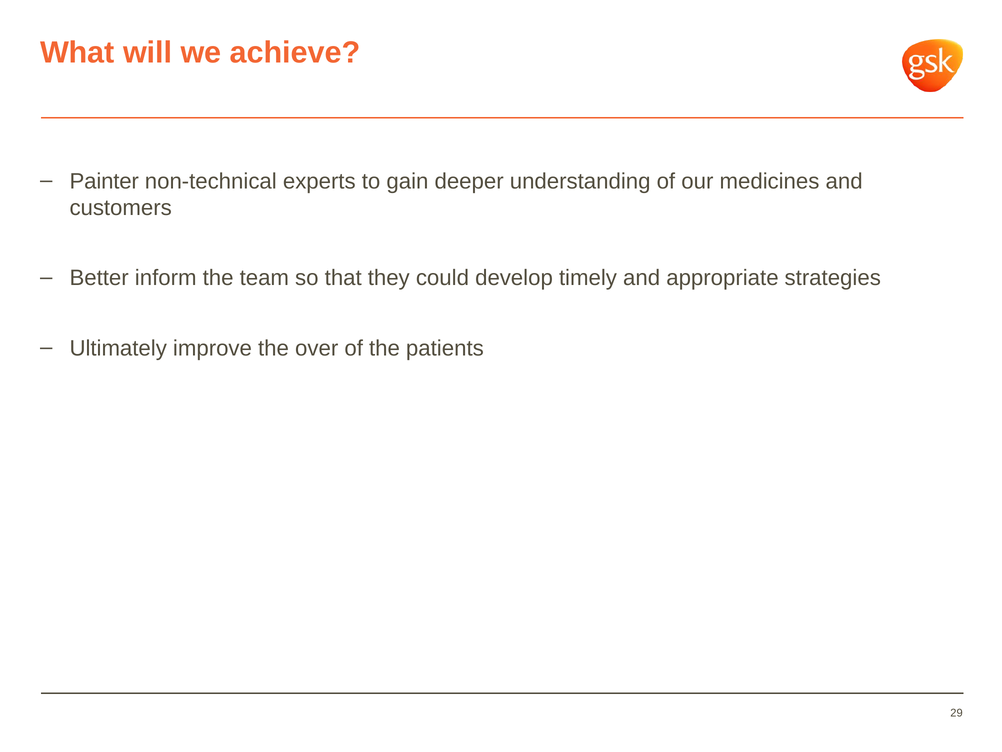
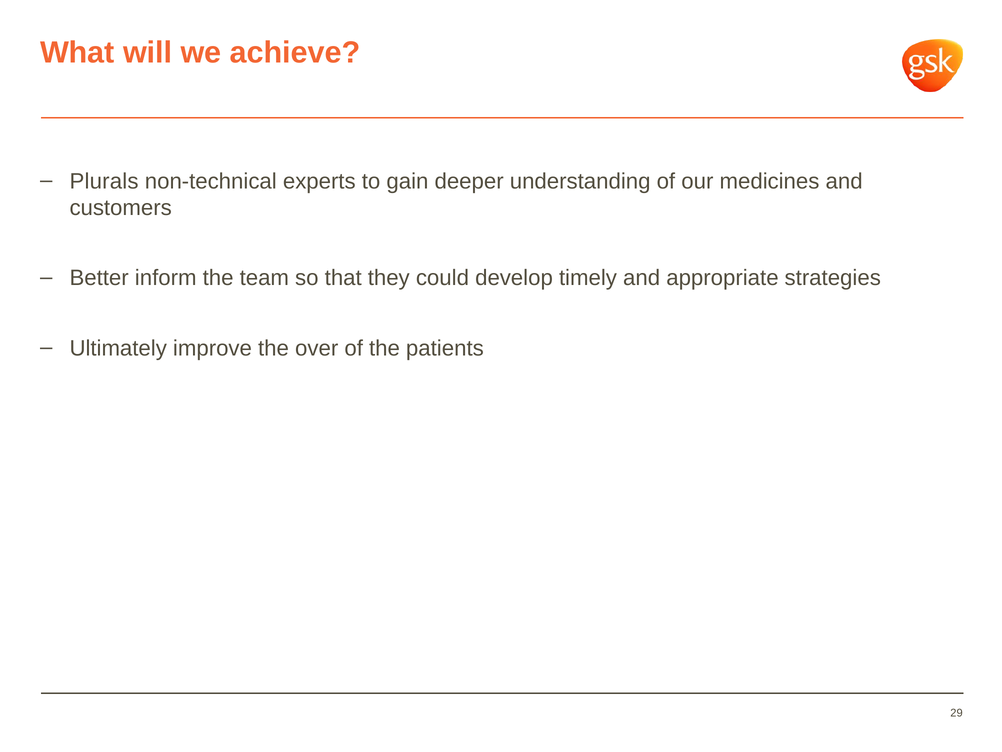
Painter: Painter -> Plurals (104, 181)
